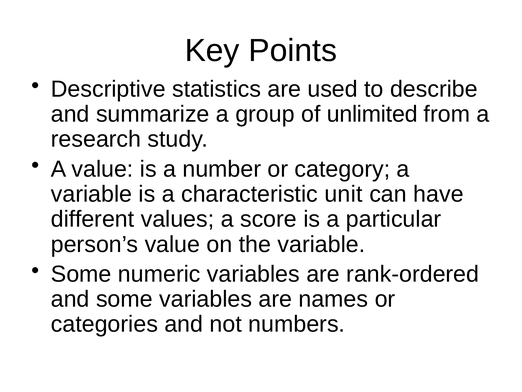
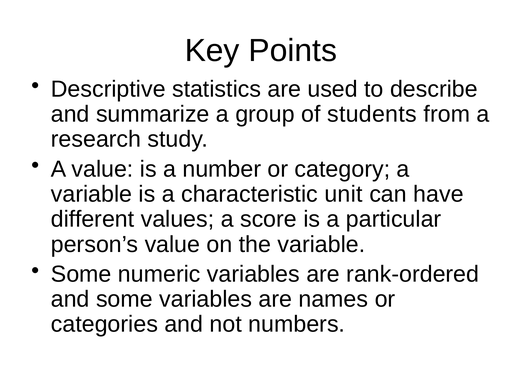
unlimited: unlimited -> students (372, 114)
